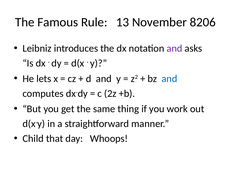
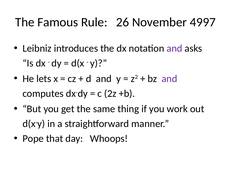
13: 13 -> 26 (123, 22)
8206: 8206 -> 4997 (203, 22)
and colour: blue -> purple (169, 79)
Child: Child -> Pope (33, 139)
